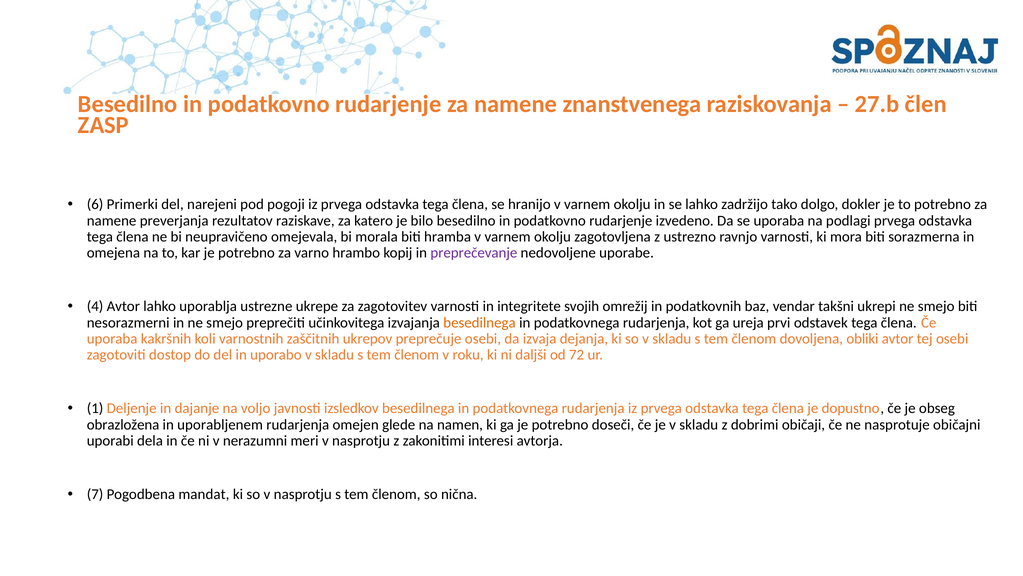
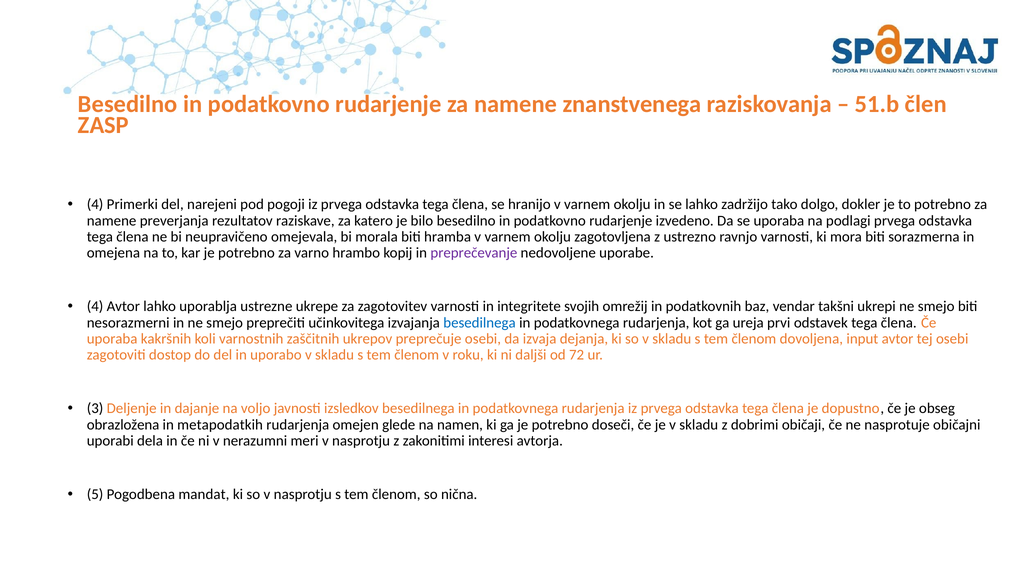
27.b: 27.b -> 51.b (877, 104)
6: 6 -> 4 (95, 204)
besedilnega colour: orange -> blue (480, 322)
obliki: obliki -> input (862, 338)
1: 1 -> 3 (95, 408)
uporabljenem: uporabljenem -> metapodatkih (220, 424)
7: 7 -> 5 (95, 494)
